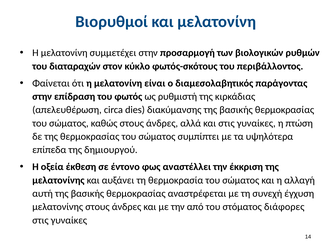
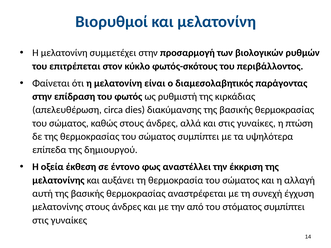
διαταραχών: διαταραχών -> επιτρέπεται (75, 66)
στόματος διάφορες: διάφορες -> συμπίπτει (284, 207)
